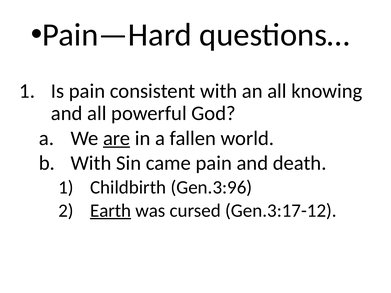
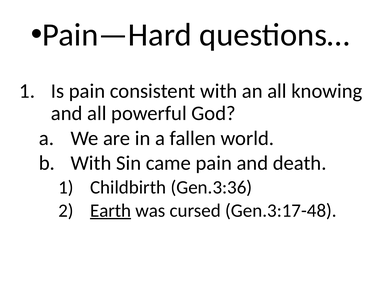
are underline: present -> none (117, 138)
Gen.3:96: Gen.3:96 -> Gen.3:36 (211, 187)
Gen.3:17-12: Gen.3:17-12 -> Gen.3:17-48 (281, 211)
